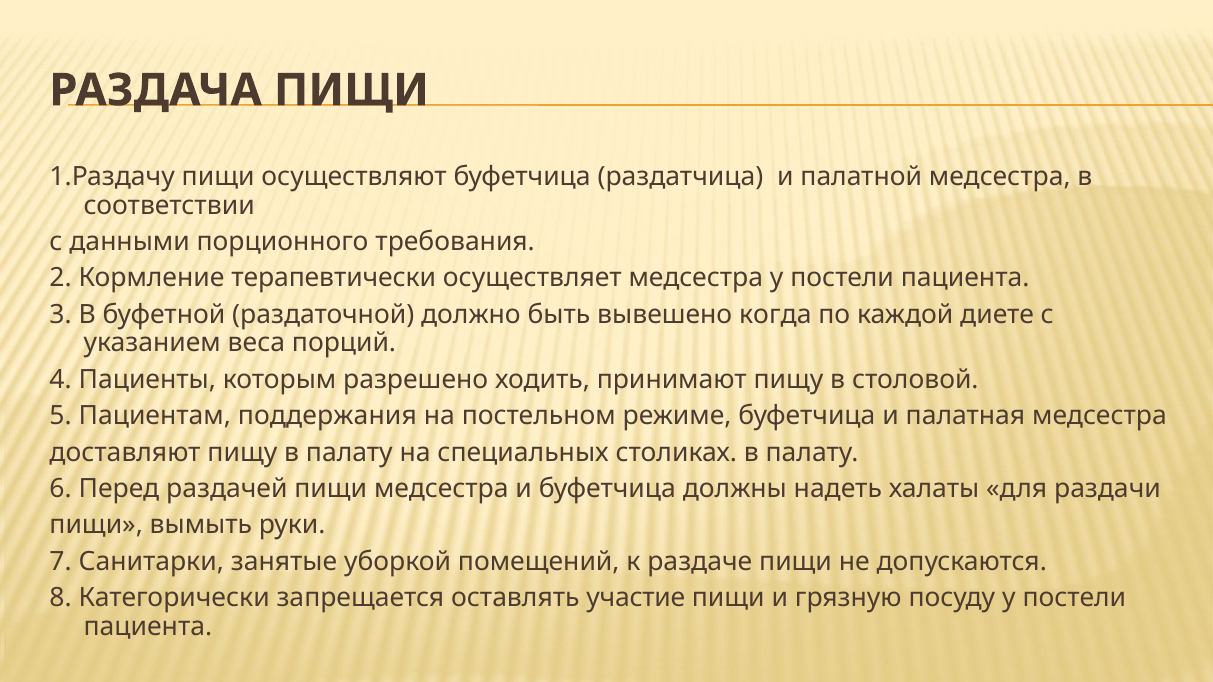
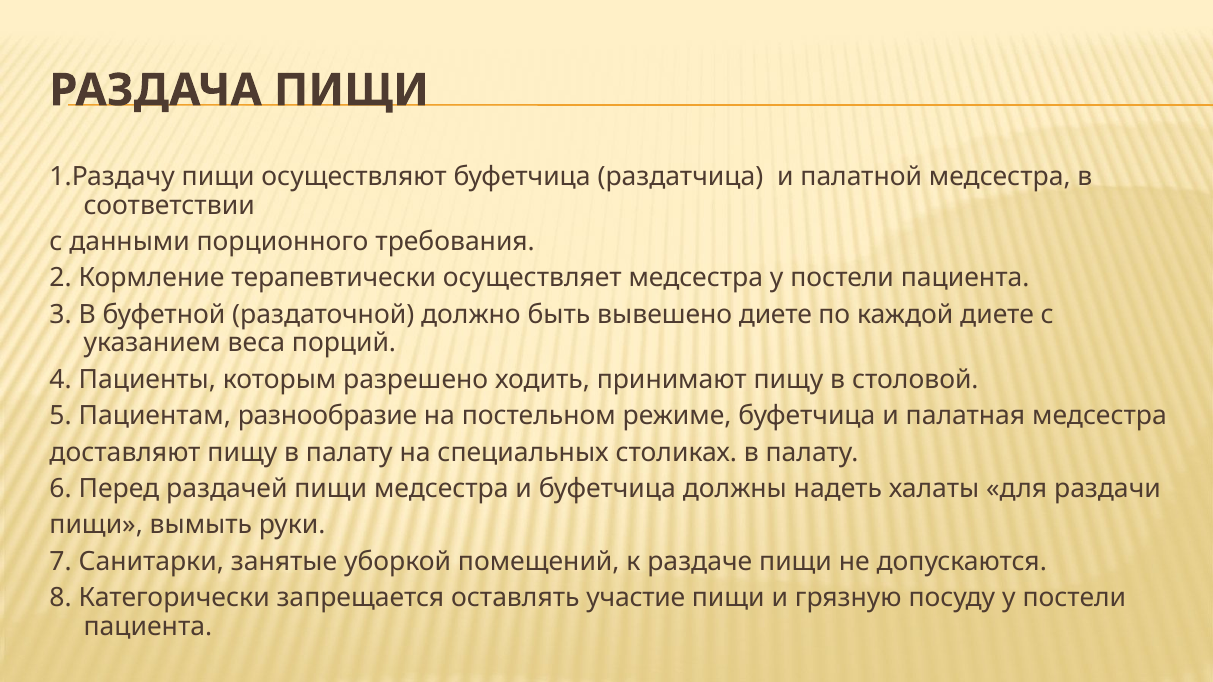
вывешено когда: когда -> диете (775, 315)
поддержания: поддержания -> разнообразие (328, 416)
